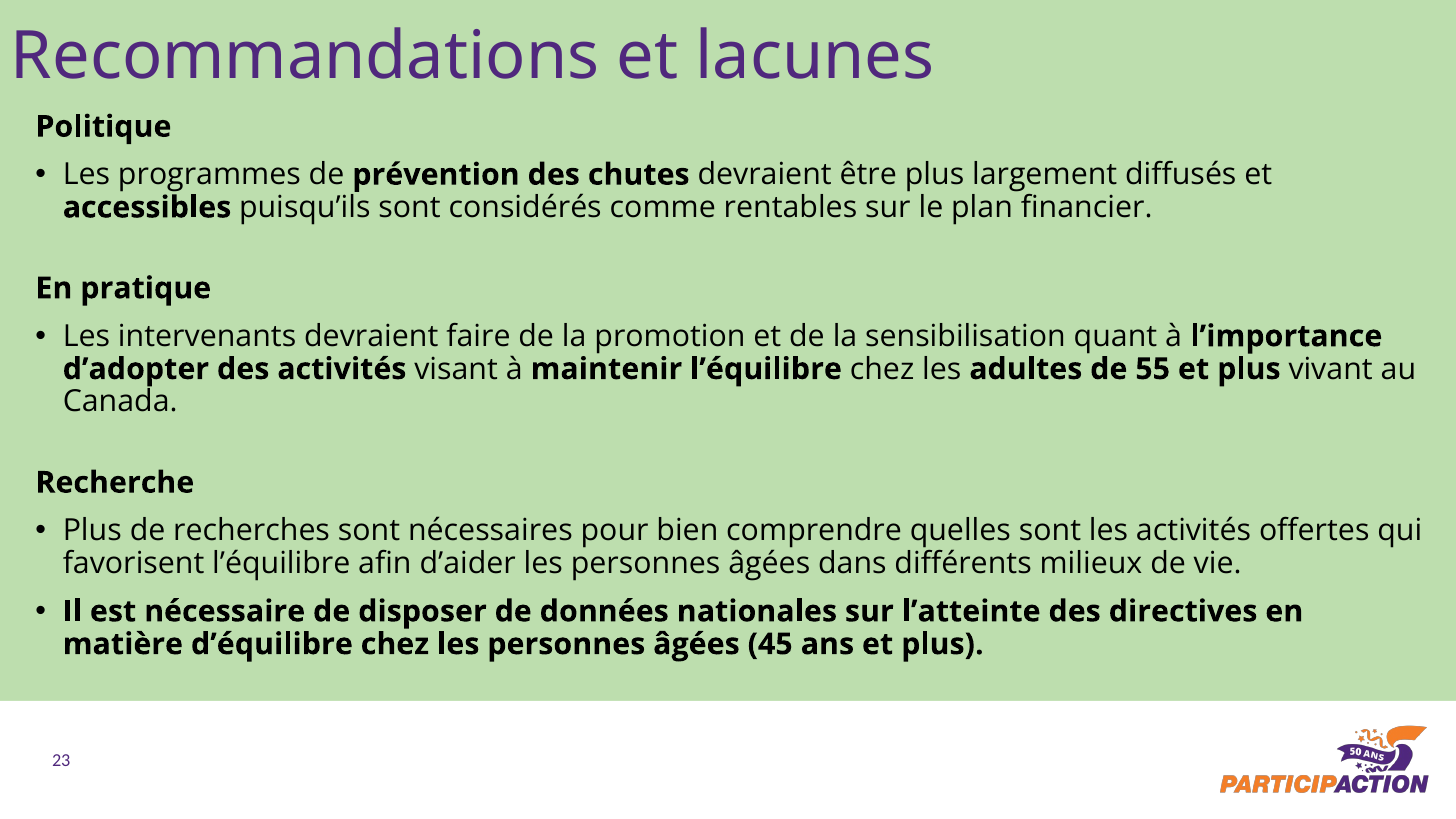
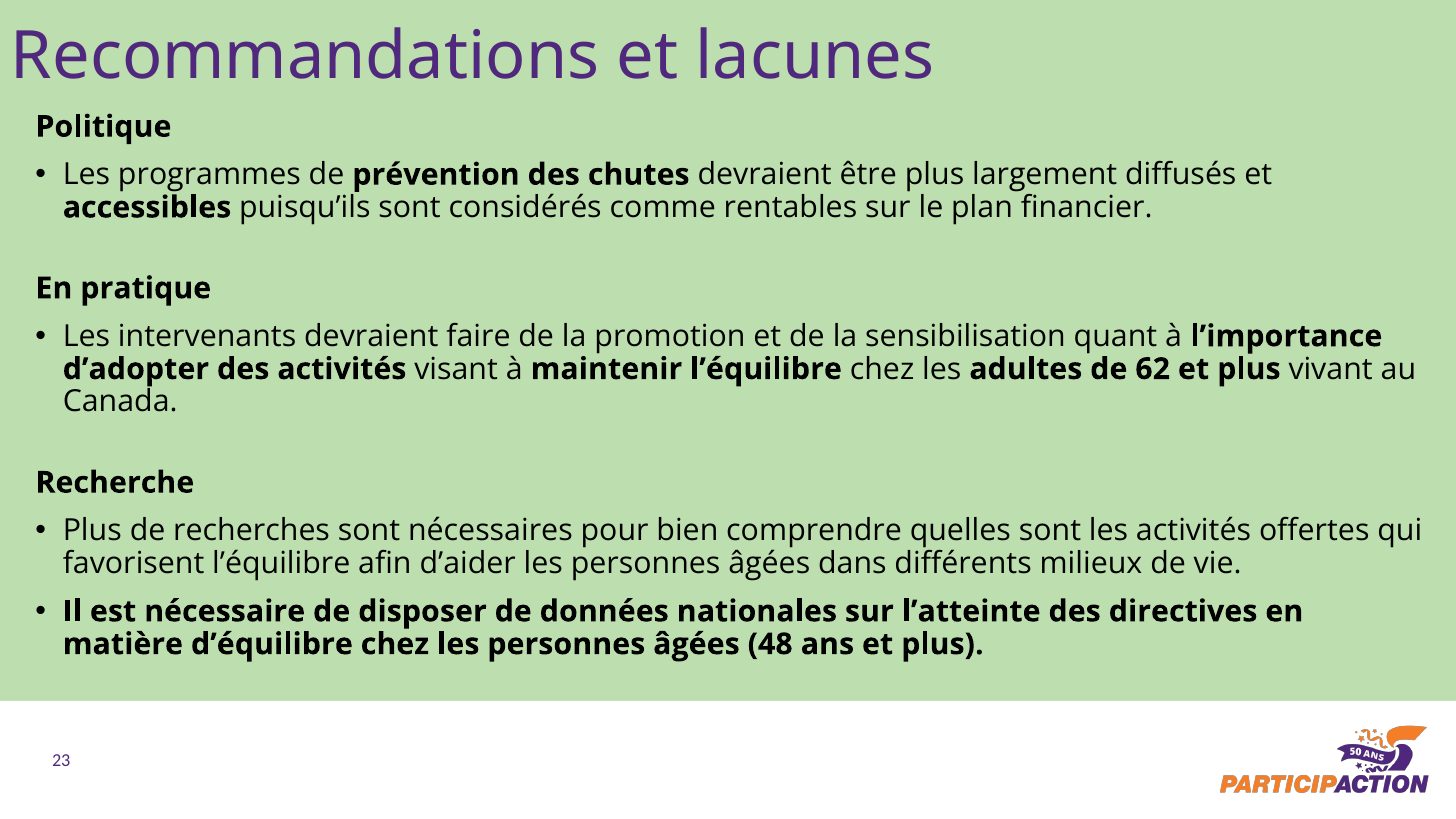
55: 55 -> 62 (1153, 369)
45: 45 -> 48 (770, 644)
